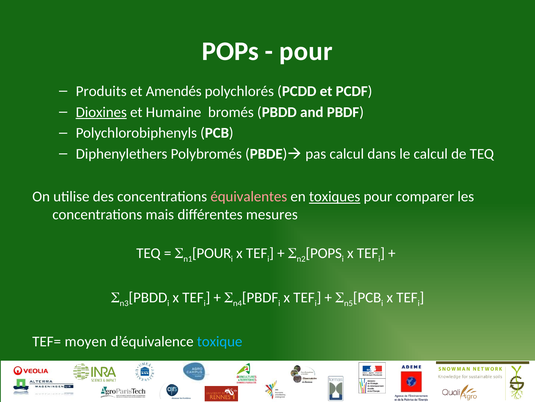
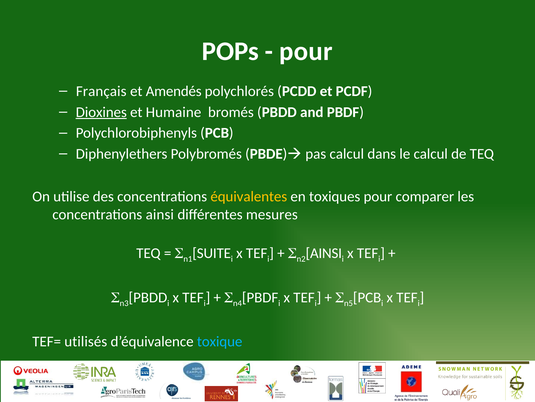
Produits: Produits -> Français (101, 91)
équivalentes colour: pink -> yellow (249, 196)
toxiques underline: present -> none (335, 196)
concentrations mais: mais -> ainsi (160, 214)
POUR: POUR -> SUITE (212, 253)
POPS: POPS -> AINSI (324, 253)
moyen: moyen -> utilisés (86, 341)
